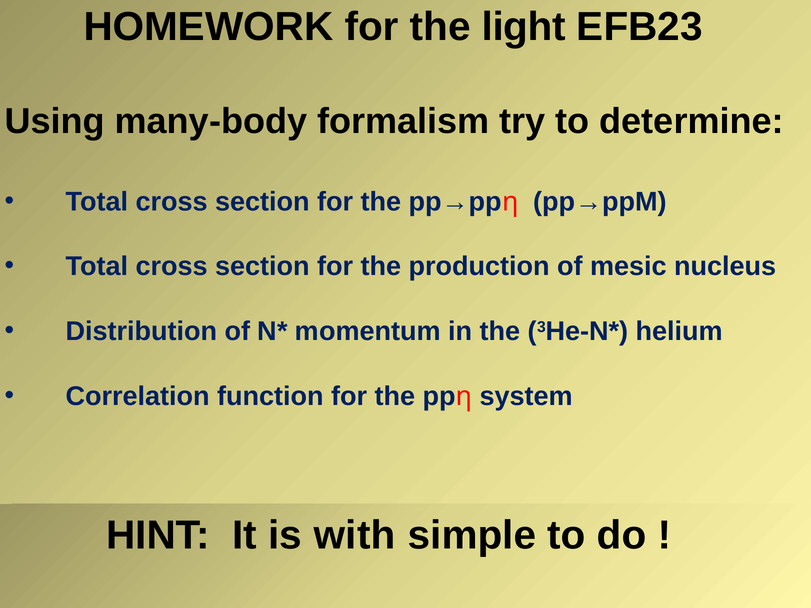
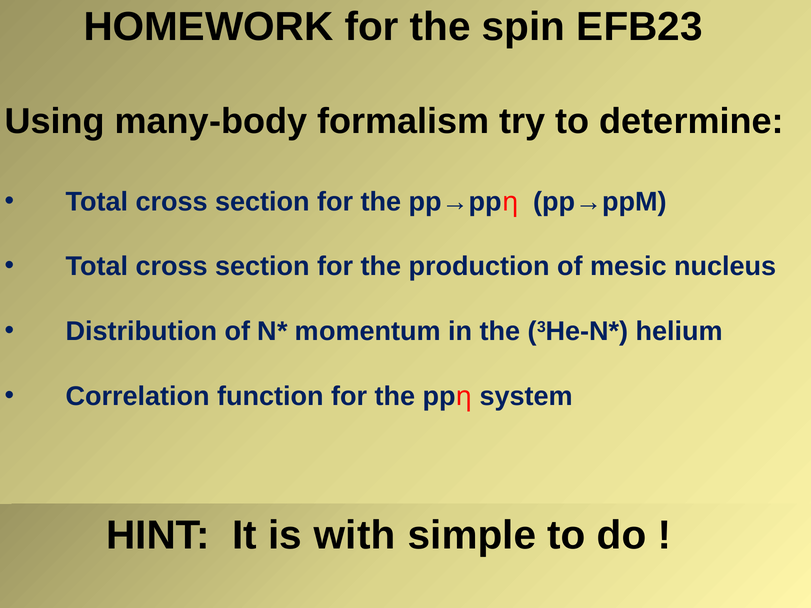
light: light -> spin (524, 27)
